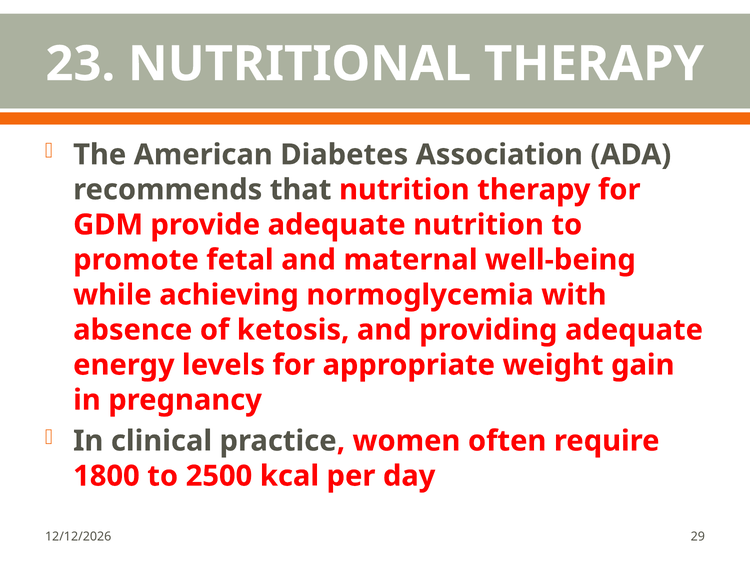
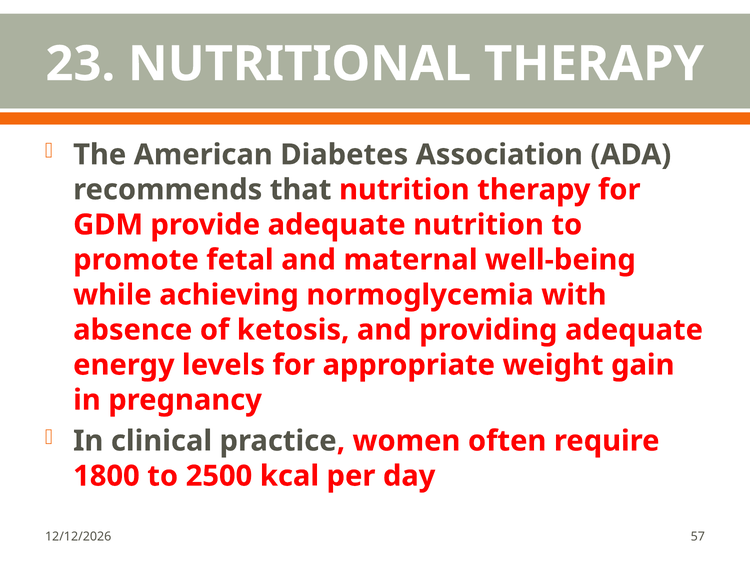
29: 29 -> 57 (698, 536)
